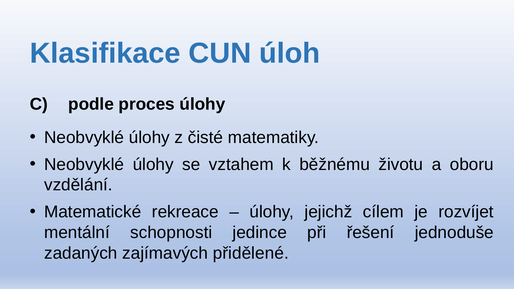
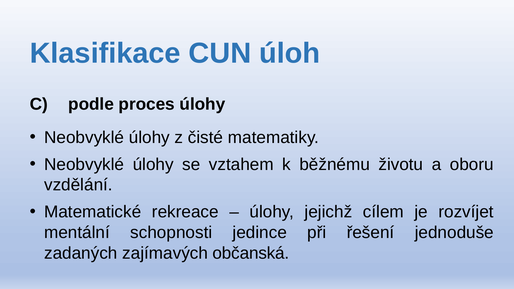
přidělené: přidělené -> občanská (251, 253)
